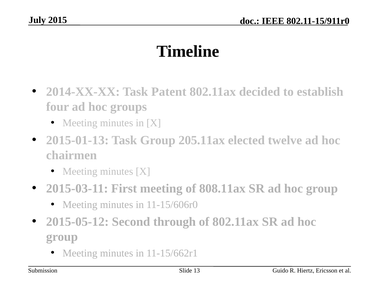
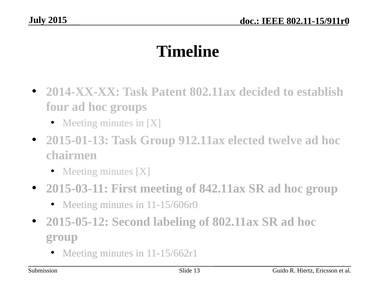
205.11ax: 205.11ax -> 912.11ax (202, 140)
808.11ax: 808.11ax -> 842.11ax (222, 188)
through: through -> labeling (175, 222)
